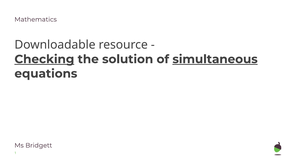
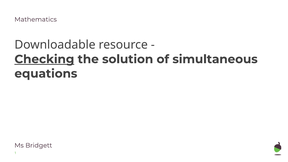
simultaneous underline: present -> none (215, 59)
